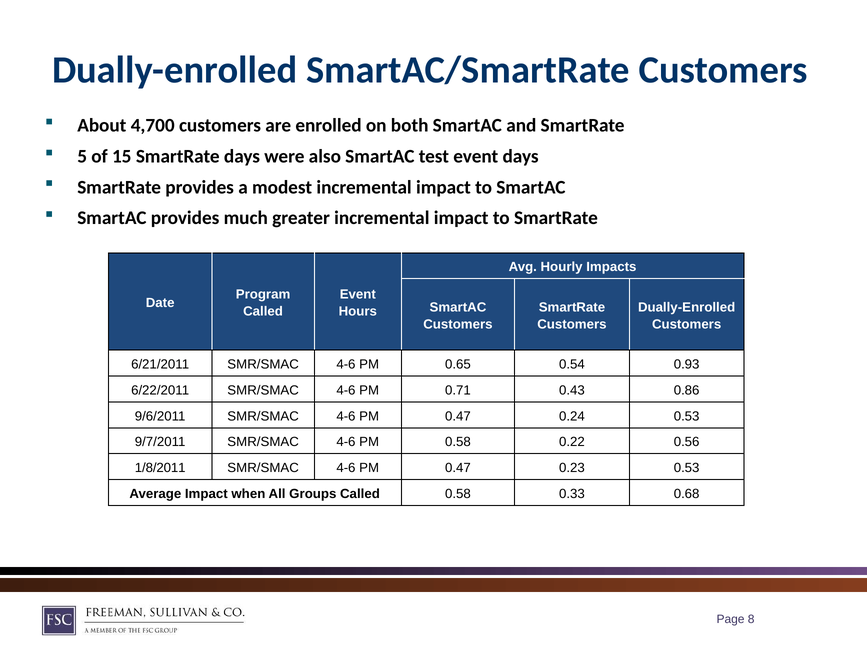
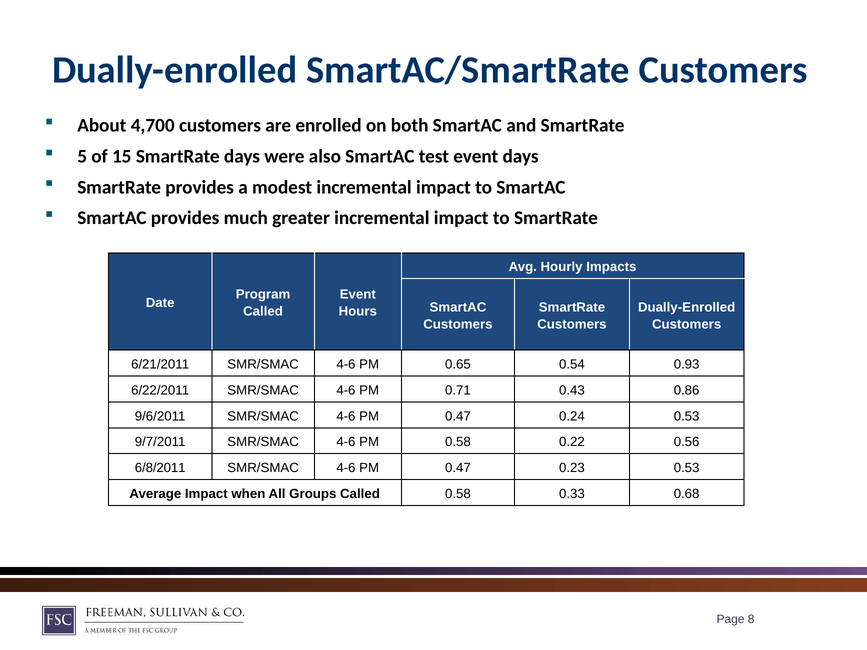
1/8/2011: 1/8/2011 -> 6/8/2011 (160, 468)
